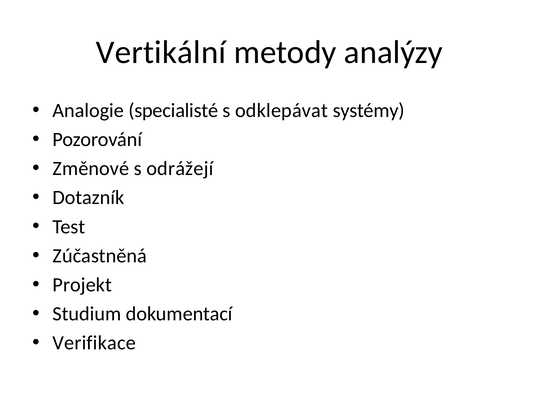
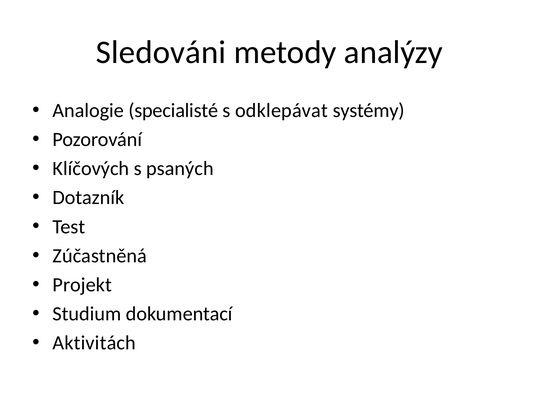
Vertikální: Vertikální -> Sledováni (161, 52)
Změnové: Změnové -> Klíčových (91, 169)
odrážejí: odrážejí -> psaných (180, 169)
Verifikace: Verifikace -> Aktivitách (94, 343)
